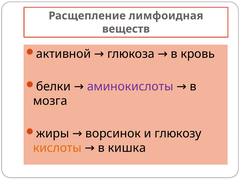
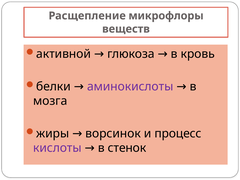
лимфоидная: лимфоидная -> микрофлоры (166, 16)
глюкозу: глюкозу -> процесс (178, 134)
кислоты colour: orange -> purple (57, 148)
кишка: кишка -> стенок (127, 148)
